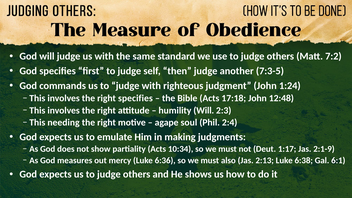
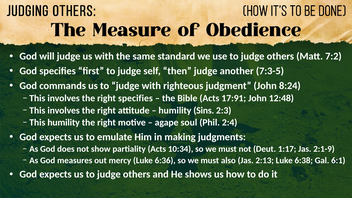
1:24: 1:24 -> 8:24 (290, 86)
17:18: 17:18 -> 17:91 (234, 98)
humility Will: Will -> Sins (204, 110)
needing: needing -> humility (64, 123)
